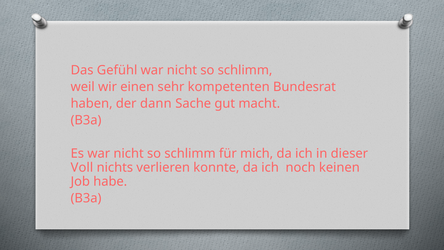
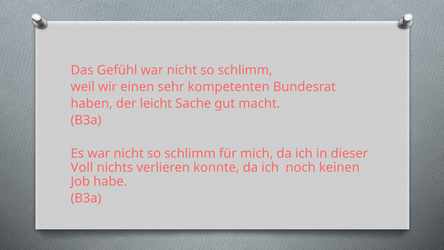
dann: dann -> leicht (156, 103)
